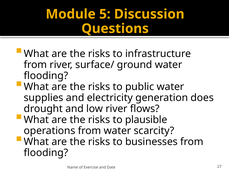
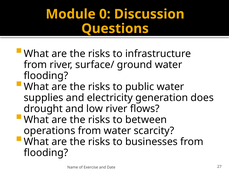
5: 5 -> 0 (105, 14)
plausible: plausible -> between (146, 120)
